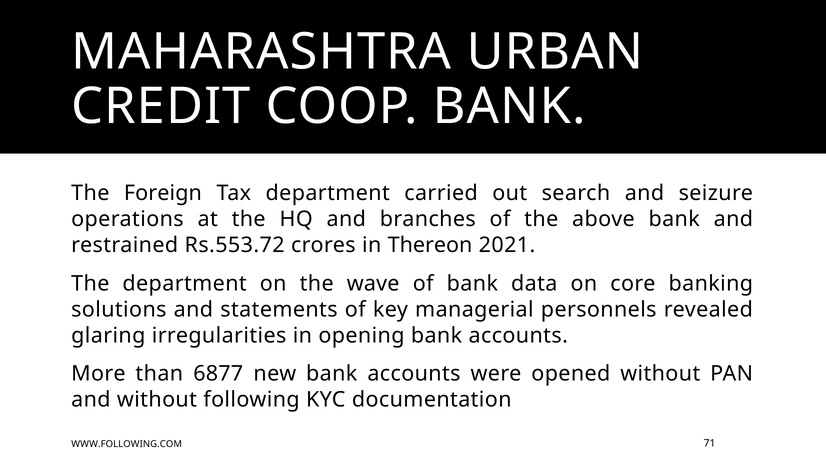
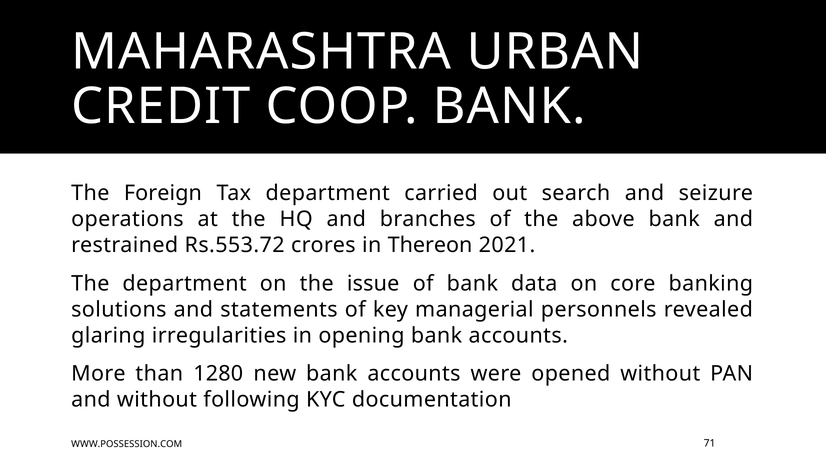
wave: wave -> issue (373, 283)
6877: 6877 -> 1280 (218, 373)
WWW.FOLLOWING.COM: WWW.FOLLOWING.COM -> WWW.POSSESSION.COM (127, 444)
